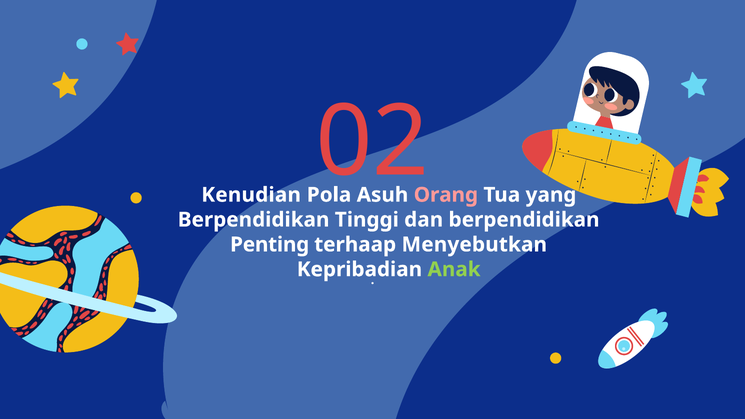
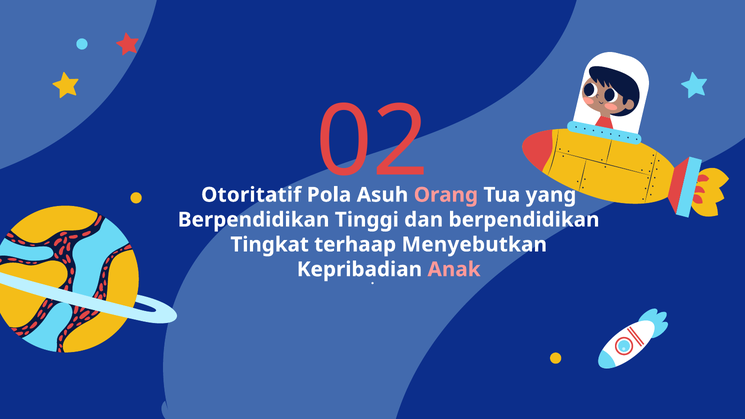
Kenudian: Kenudian -> Otoritatif (251, 195)
Penting: Penting -> Tingkat (270, 245)
Anak colour: light green -> pink (454, 269)
